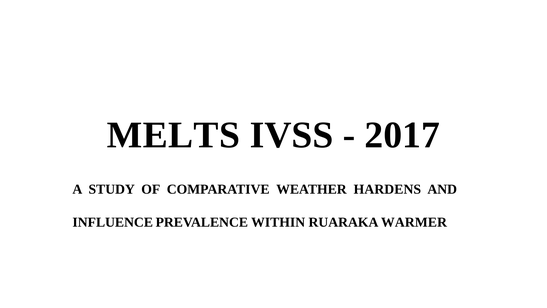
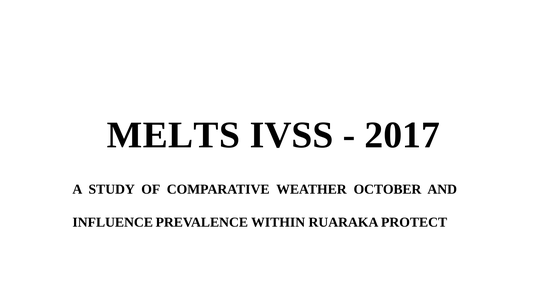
HARDENS: HARDENS -> OCTOBER (387, 189)
WARMER: WARMER -> PROTECT (414, 222)
